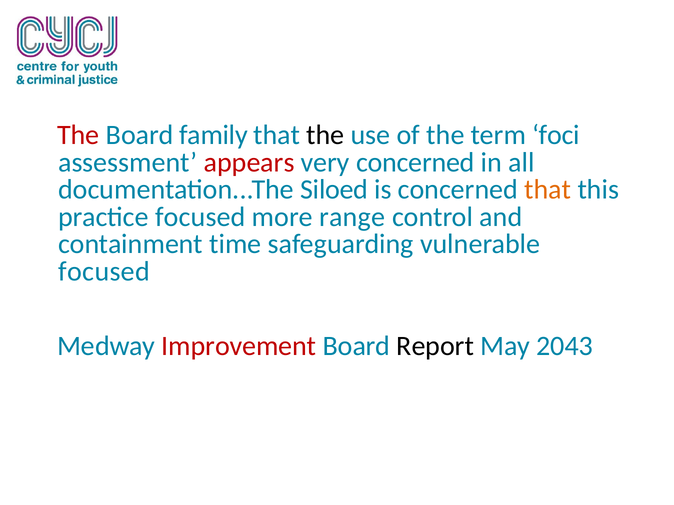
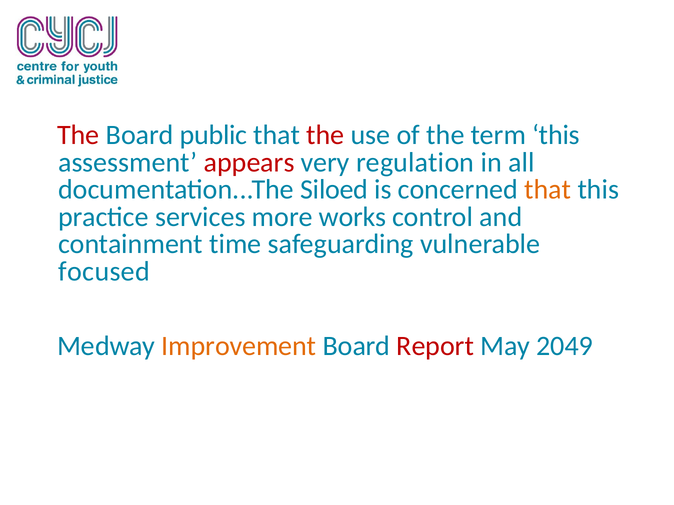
family: family -> public (213, 135)
the colour: black -> red (325, 135)
term foci: foci -> this (556, 135)
very concerned: concerned -> regulation (415, 162)
practice focused: focused -> services (200, 217)
range: range -> works (353, 217)
Improvement colour: red -> orange (239, 346)
Report colour: black -> red (435, 346)
2043: 2043 -> 2049 (565, 346)
